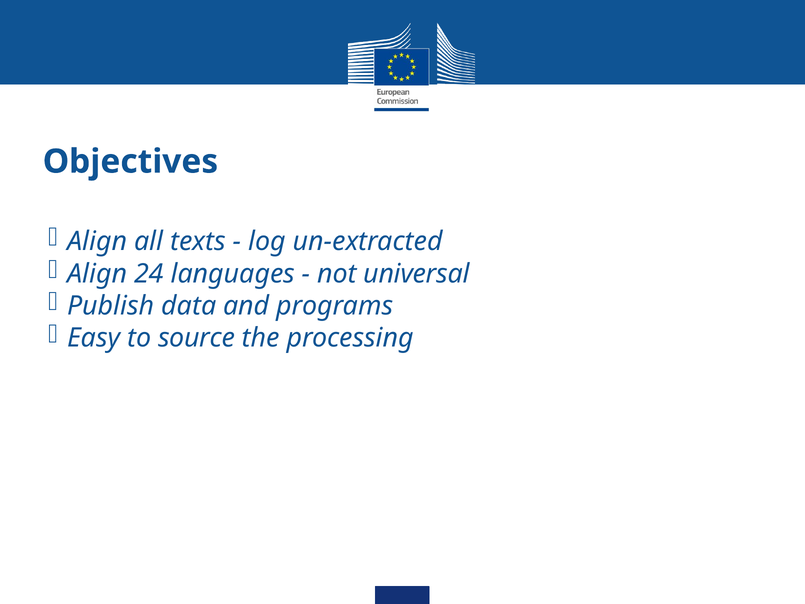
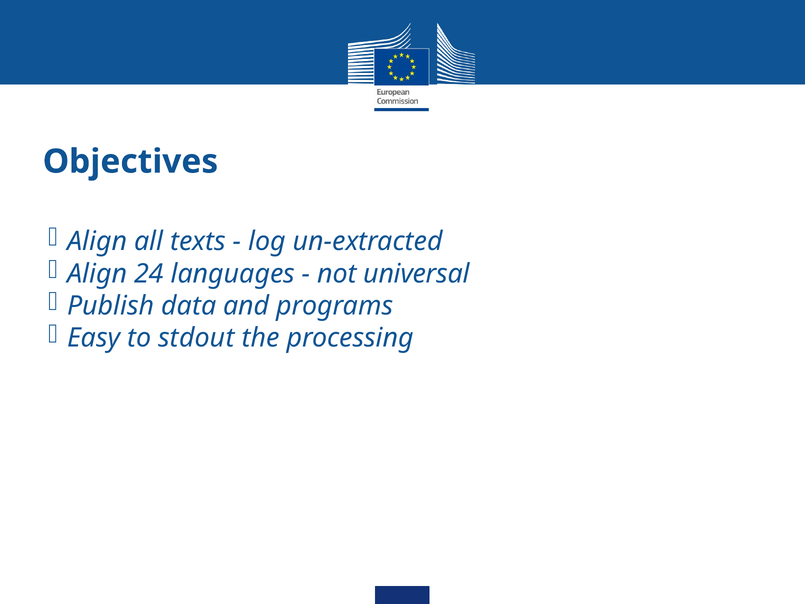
source: source -> stdout (196, 338)
